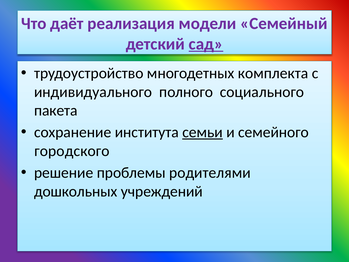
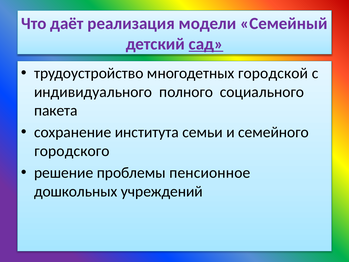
комплекта: комплекта -> городской (273, 73)
семьи underline: present -> none (203, 132)
родителями: родителями -> пенсионное (210, 173)
